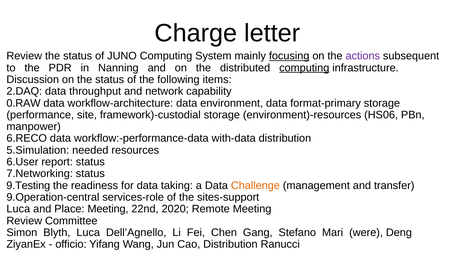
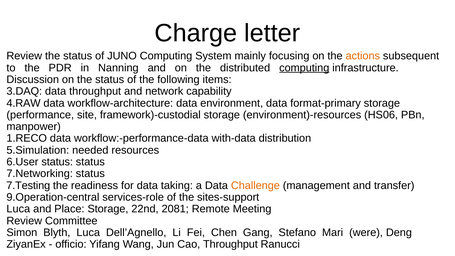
focusing underline: present -> none (289, 56)
actions colour: purple -> orange (363, 56)
2.DAQ: 2.DAQ -> 3.DAQ (24, 91)
0.RAW: 0.RAW -> 4.RAW (24, 103)
6.RECO: 6.RECO -> 1.RECO (27, 138)
6.User report: report -> status (57, 162)
9.Testing: 9.Testing -> 7.Testing (28, 185)
Place Meeting: Meeting -> Storage (108, 209)
2020: 2020 -> 2081 (175, 209)
Cao Distribution: Distribution -> Throughput (230, 244)
